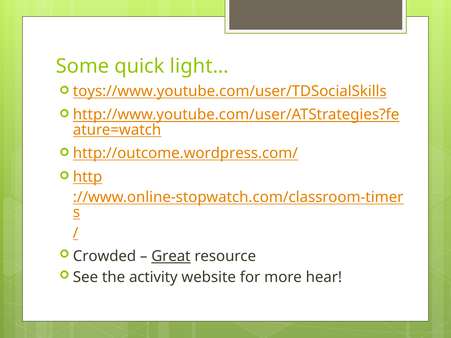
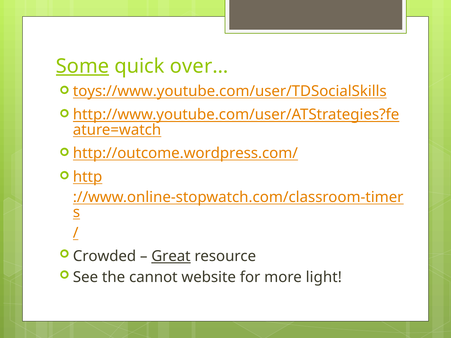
Some underline: none -> present (83, 66)
light…: light… -> over… (199, 66)
activity: activity -> cannot (153, 278)
hear: hear -> light (324, 278)
